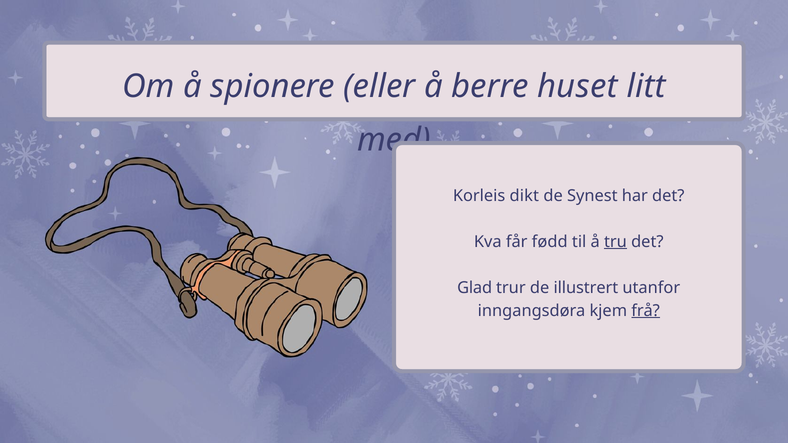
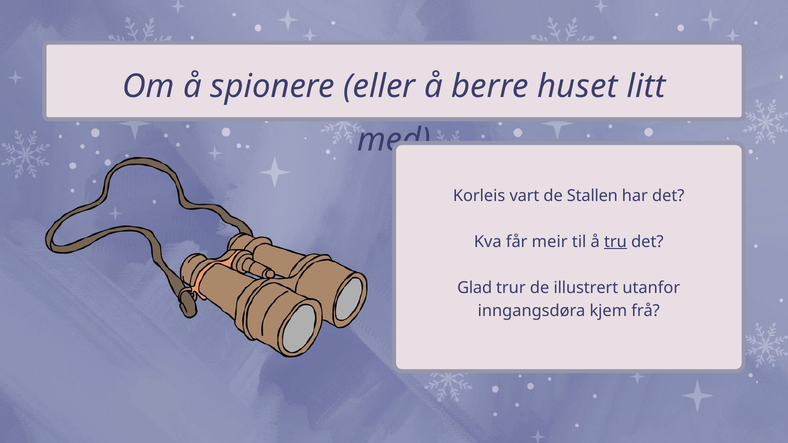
dikt: dikt -> vart (524, 196)
Synest: Synest -> Stallen (592, 196)
fødd: fødd -> meir (550, 242)
frå underline: present -> none (646, 311)
